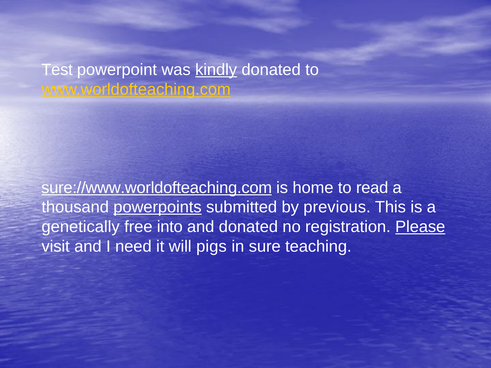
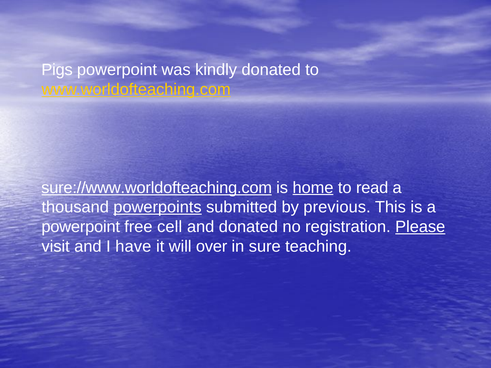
Test: Test -> Pigs (57, 70)
kindly underline: present -> none (216, 70)
home underline: none -> present (313, 188)
genetically: genetically -> powerpoint (81, 227)
into: into -> cell (170, 227)
need: need -> have (133, 247)
pigs: pigs -> over (212, 247)
